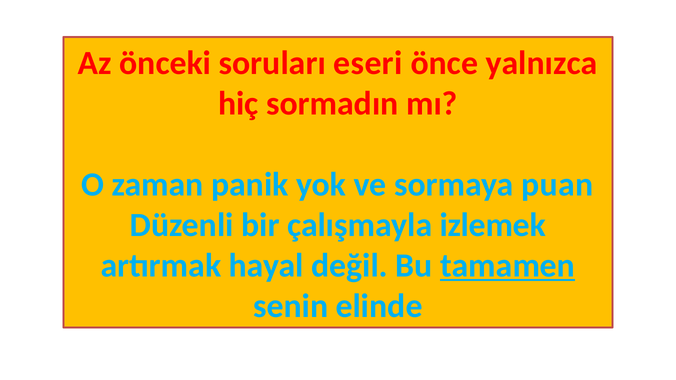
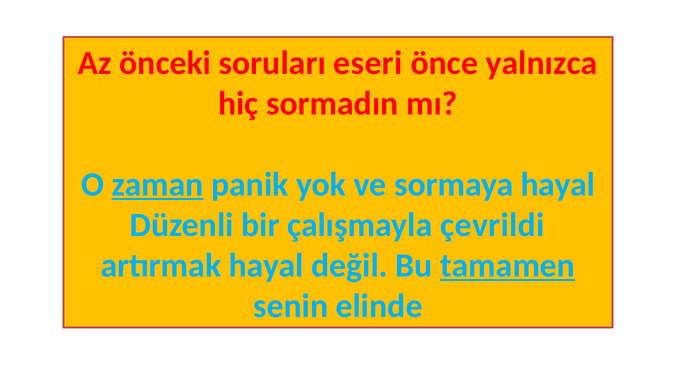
zaman underline: none -> present (158, 185)
sormaya puan: puan -> hayal (558, 185)
izlemek: izlemek -> çevrildi (492, 225)
